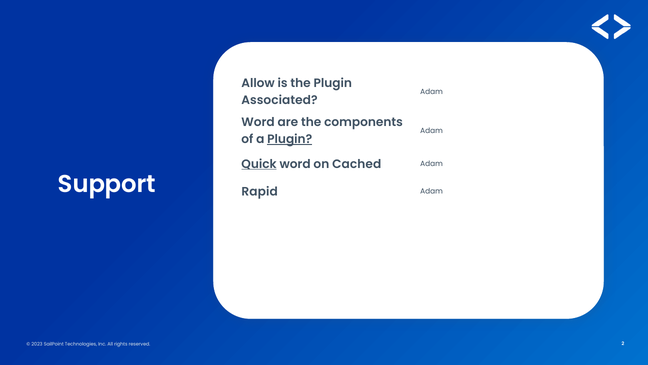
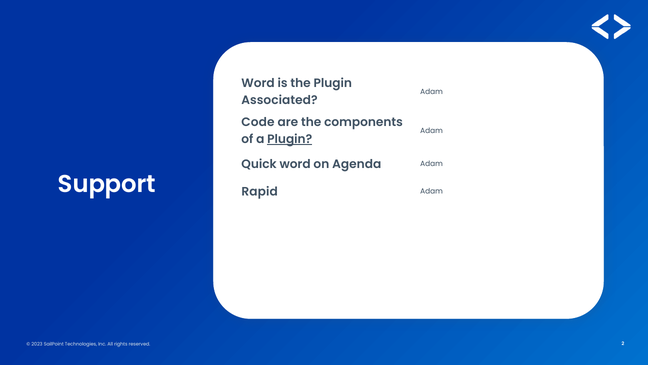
Allow: Allow -> Word (258, 83)
Word: Word -> Code (258, 122)
Quick underline: present -> none (259, 164)
Cached: Cached -> Agenda (357, 164)
